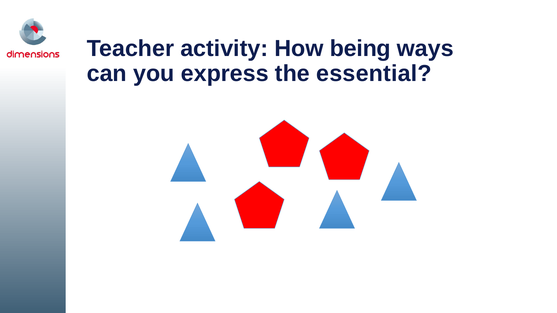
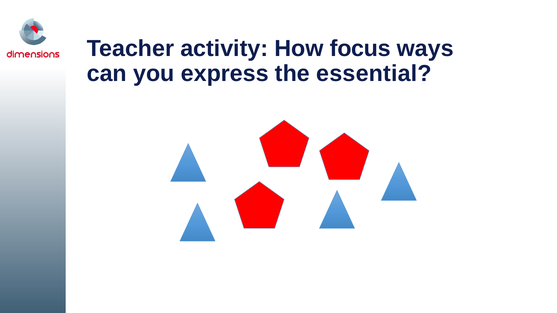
being: being -> focus (360, 49)
